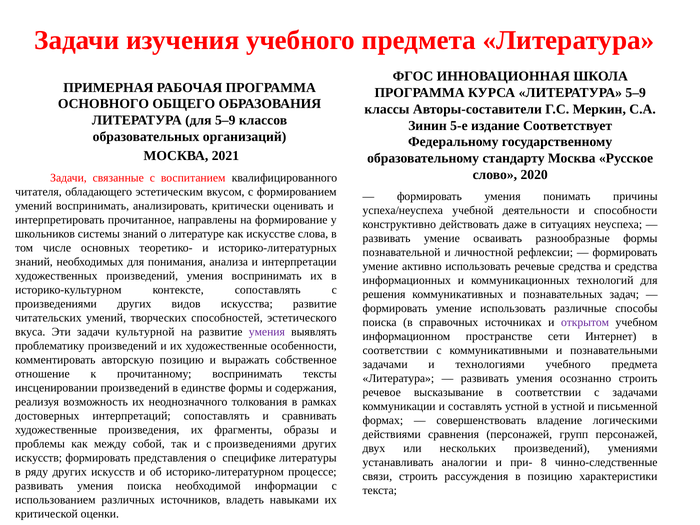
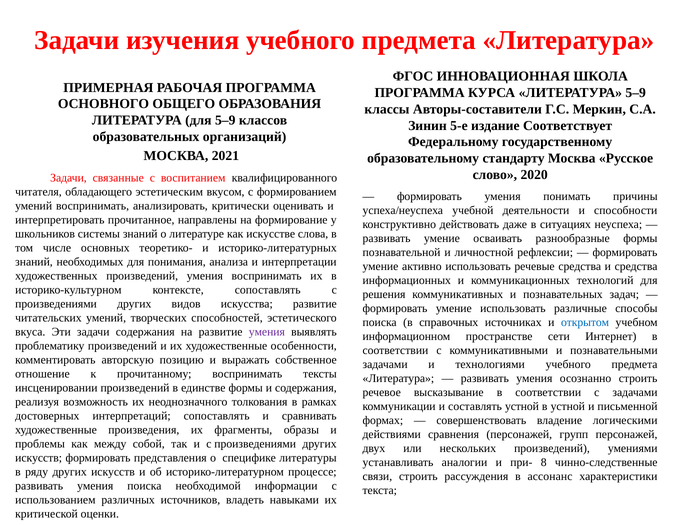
открытом colour: purple -> blue (585, 323)
задачи культурной: культурной -> содержания (145, 332)
в позицию: позицию -> ассонанс (550, 477)
